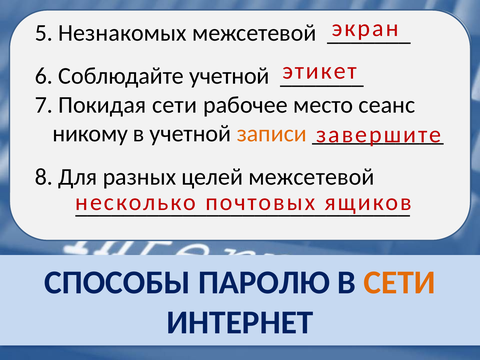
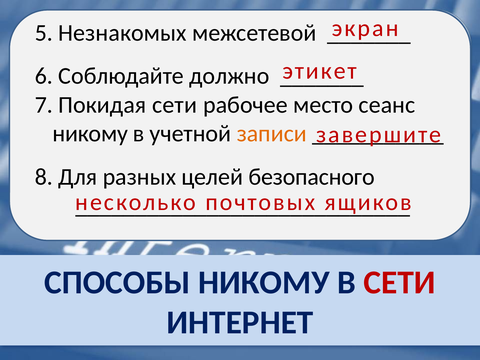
Соблюдайте учетной: учетной -> должно (229, 76)
целей межсетевой: межсетевой -> безопасного (312, 177)
СПОСОБЫ ПАРОЛЮ: ПАРОЛЮ -> НИКОМУ (264, 283)
СЕТИ colour: orange -> red (400, 283)
